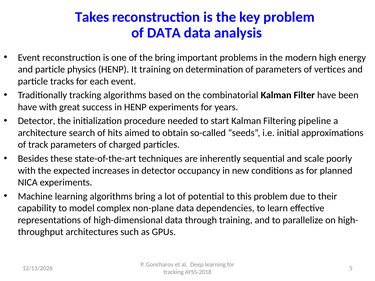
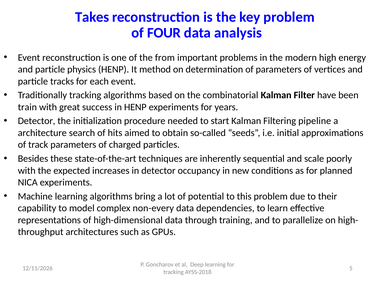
of DATA: DATA -> FOUR (164, 33)
the bring: bring -> from (165, 58)
It training: training -> method (155, 69)
have: have -> train (27, 107)
non-plane: non-plane -> non-every (153, 208)
